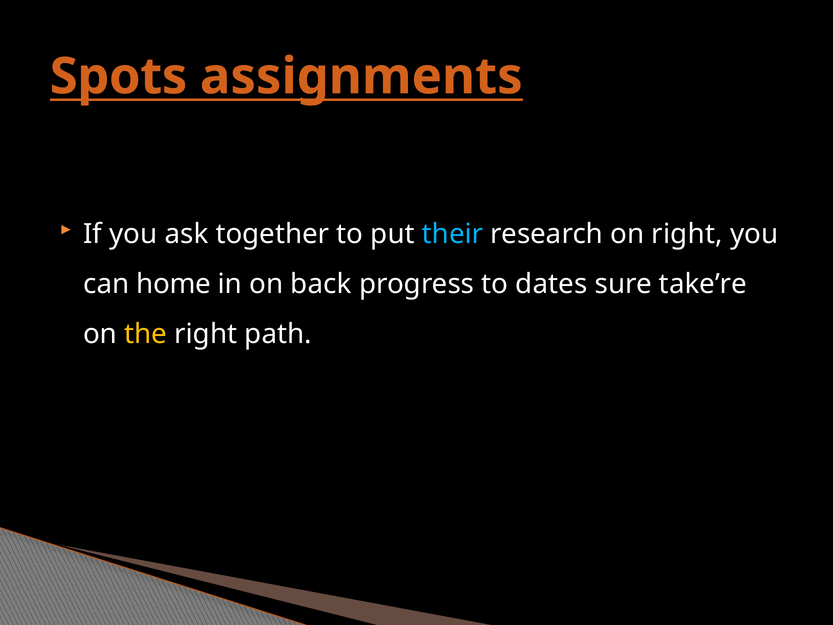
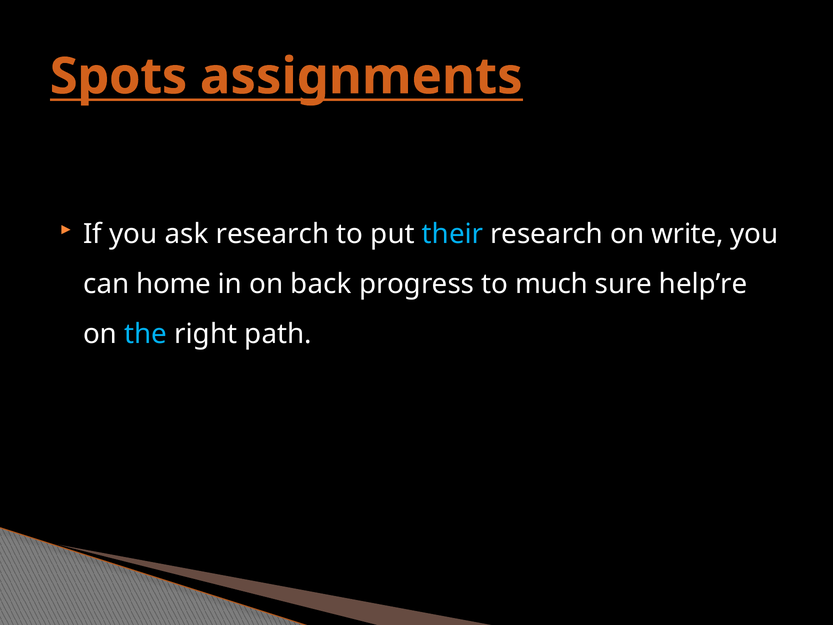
ask together: together -> research (272, 234)
on right: right -> write (687, 234)
dates: dates -> much (552, 284)
take’re: take’re -> help’re (703, 284)
the colour: yellow -> light blue (146, 334)
